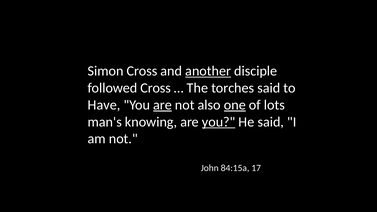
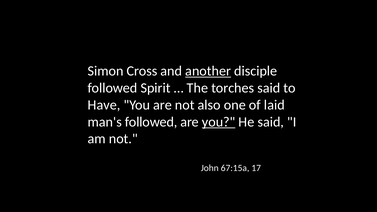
followed Cross: Cross -> Spirit (156, 88)
are underline: present -> none (162, 105)
one underline: present -> none (235, 105)
lots: lots -> laid (274, 105)
man's knowing: knowing -> followed (151, 122)
84:15a: 84:15a -> 67:15a (235, 168)
